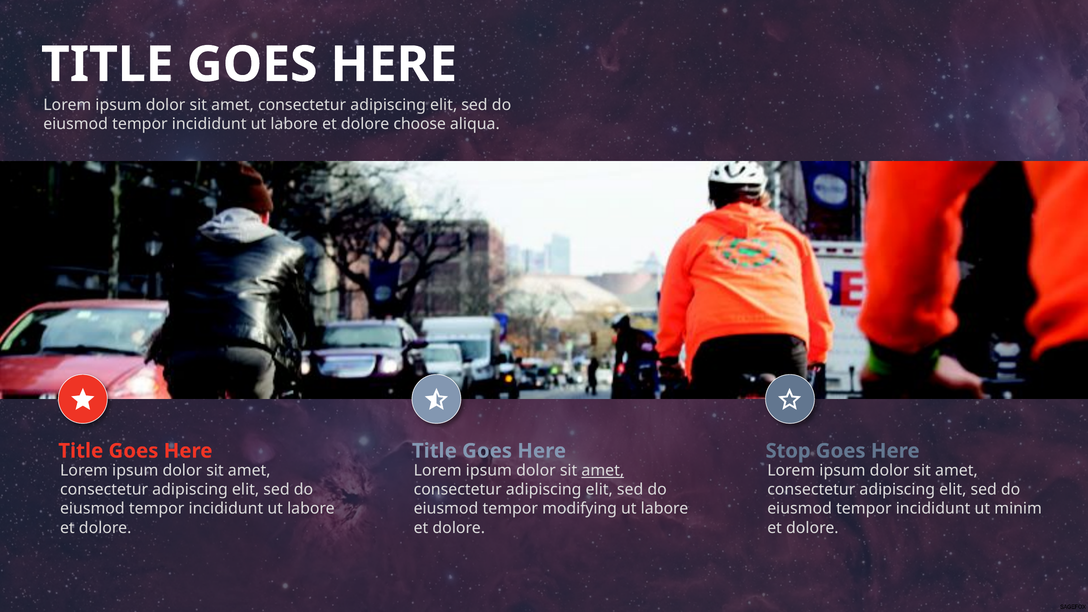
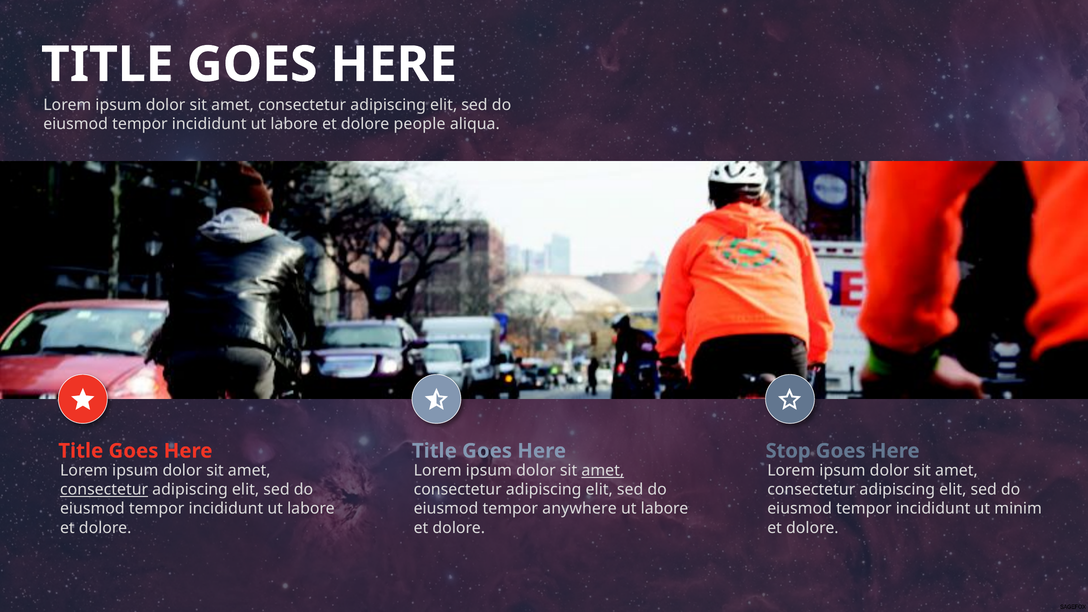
choose: choose -> people (420, 124)
consectetur underline: none -> present (104, 490)
modifying: modifying -> anywhere (579, 509)
